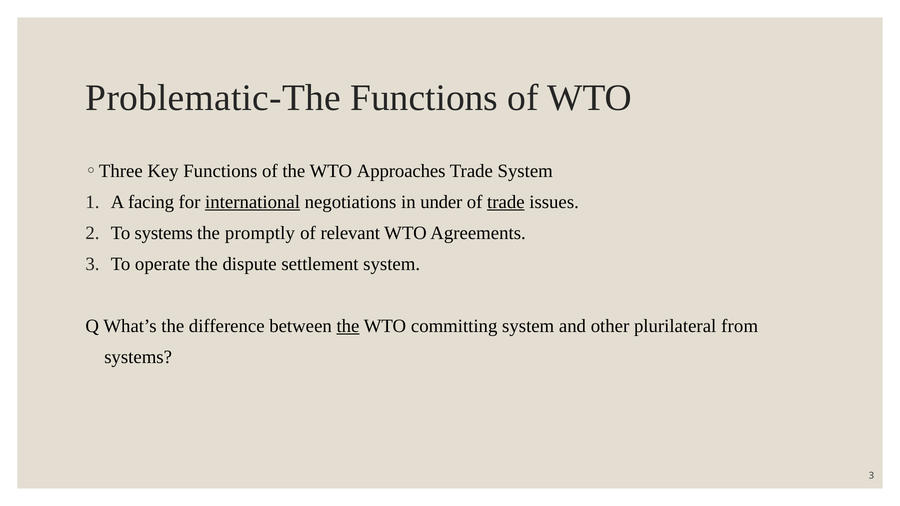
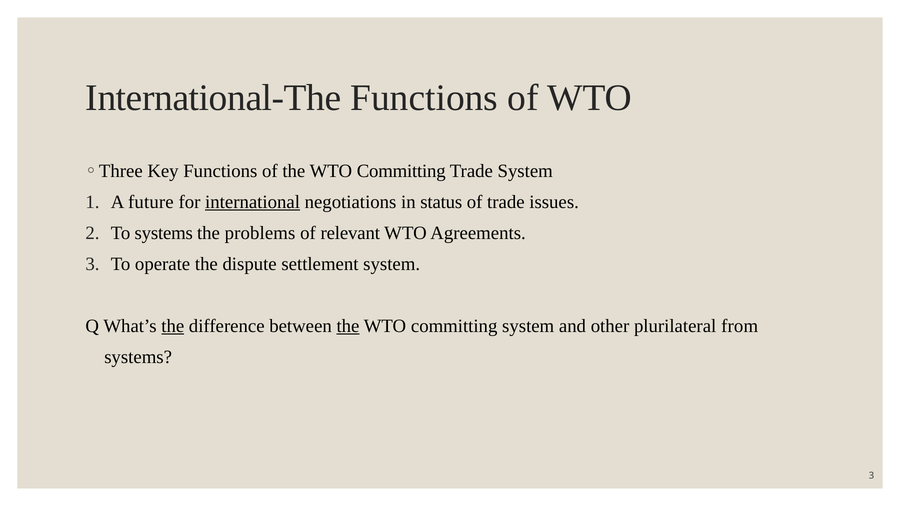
Problematic-The: Problematic-The -> International-The (213, 98)
of the WTO Approaches: Approaches -> Committing (401, 171)
facing: facing -> future (151, 202)
under: under -> status (441, 202)
trade underline: present -> none (506, 202)
promptly: promptly -> problems (260, 233)
the underline: none -> present (173, 326)
